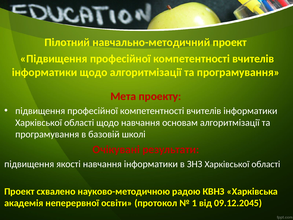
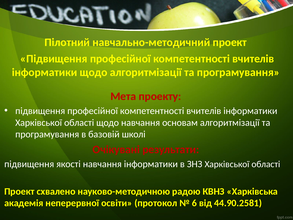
1: 1 -> 6 (194, 203)
09.12.2045: 09.12.2045 -> 44.90.2581 (238, 203)
